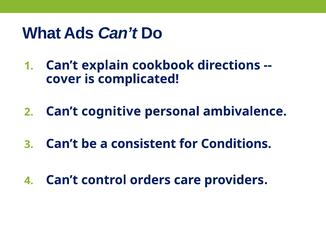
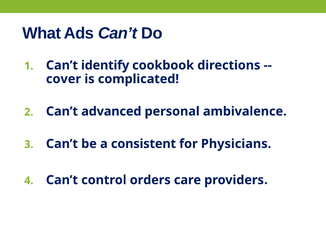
explain: explain -> identify (105, 65)
cognitive: cognitive -> advanced (111, 112)
Conditions: Conditions -> Physicians (236, 144)
